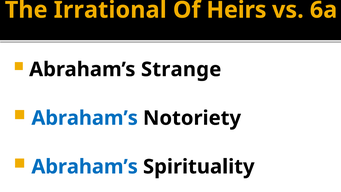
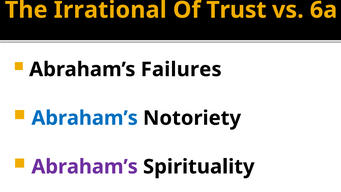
Heirs: Heirs -> Trust (236, 10)
Strange: Strange -> Failures (181, 69)
Abraham’s colour: blue -> purple (85, 167)
